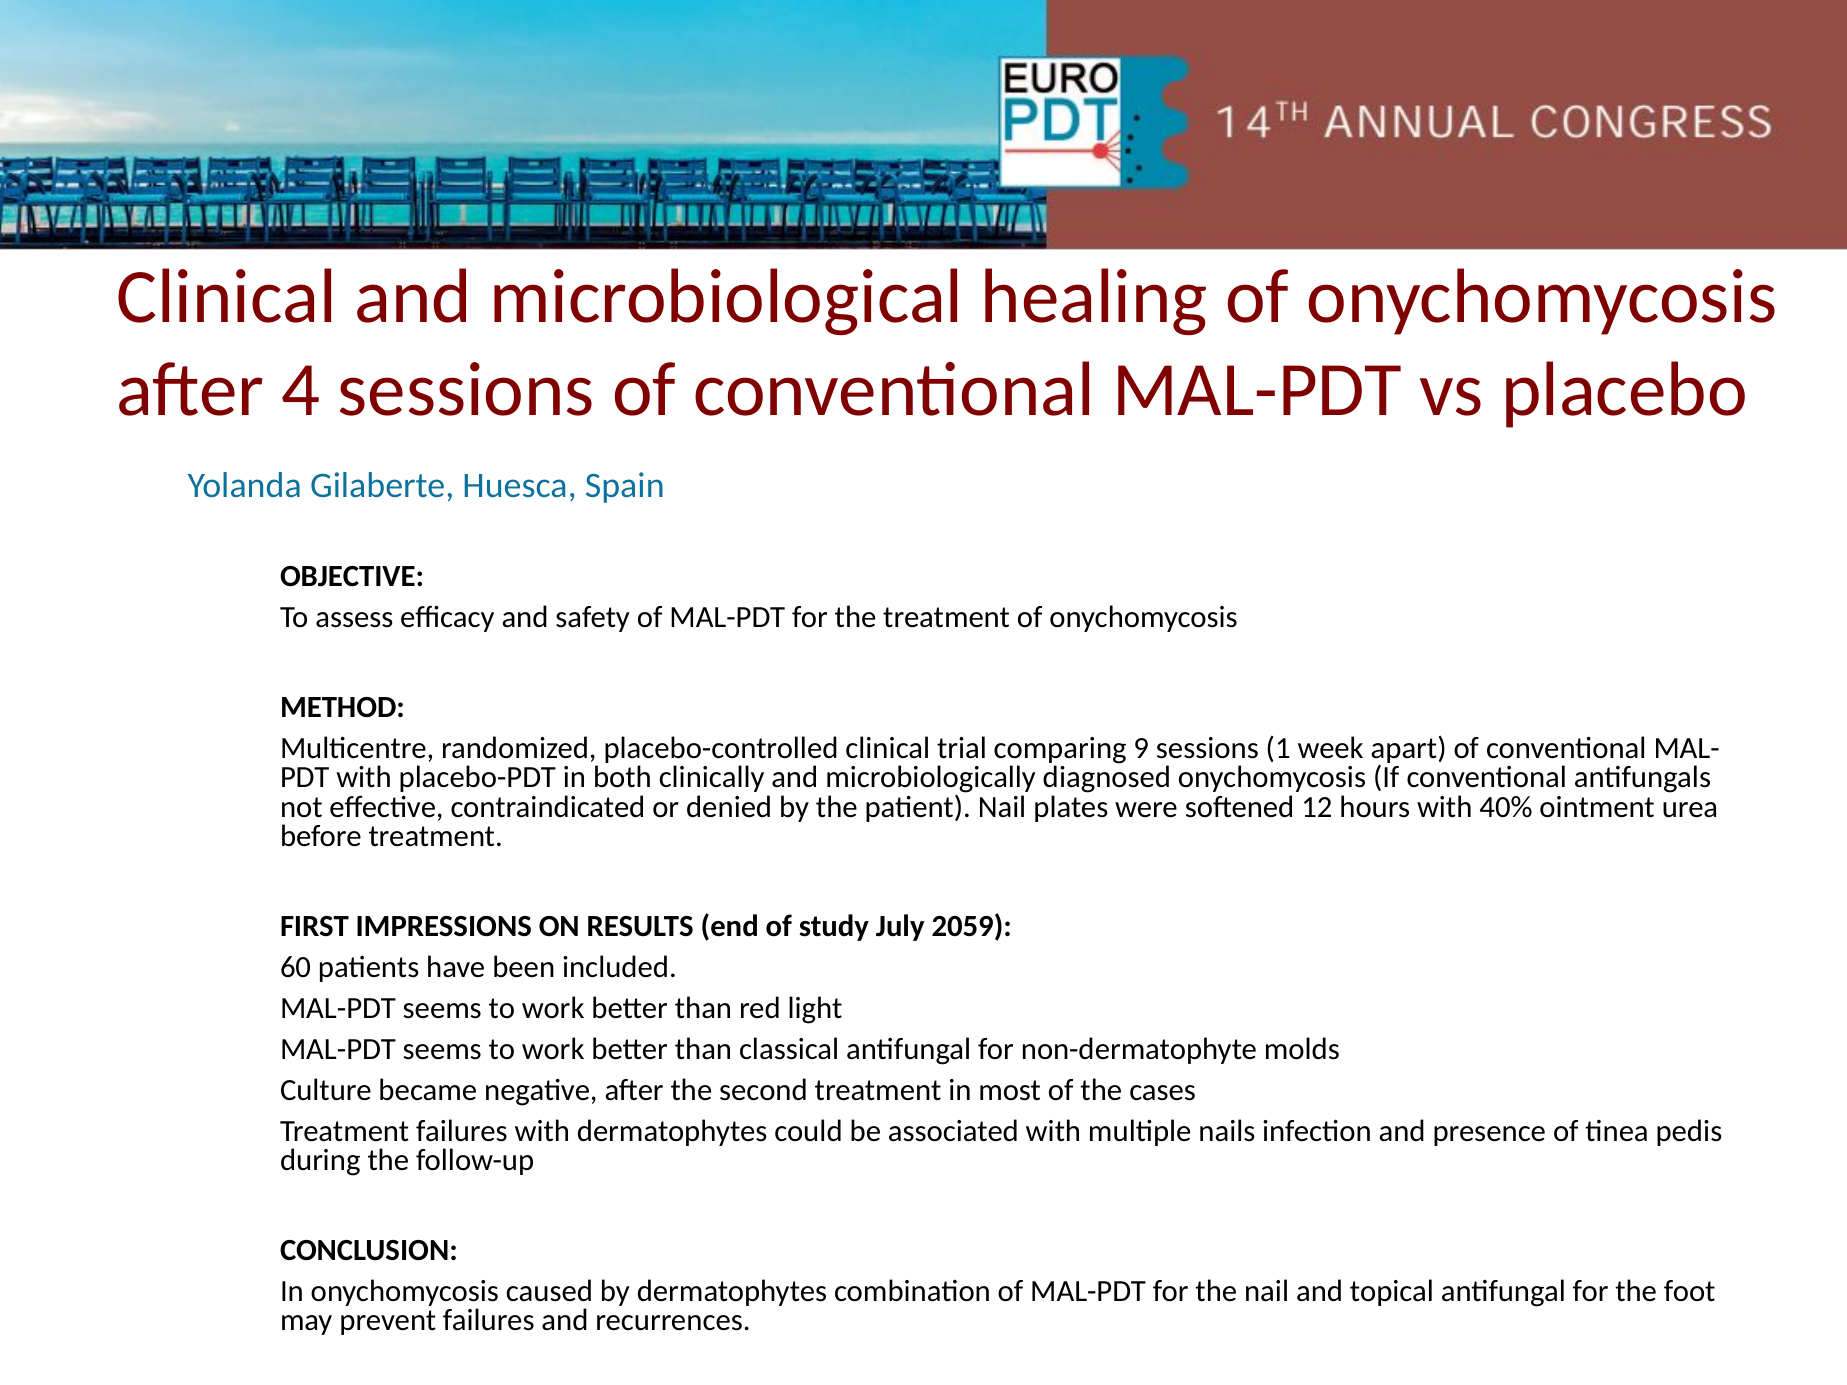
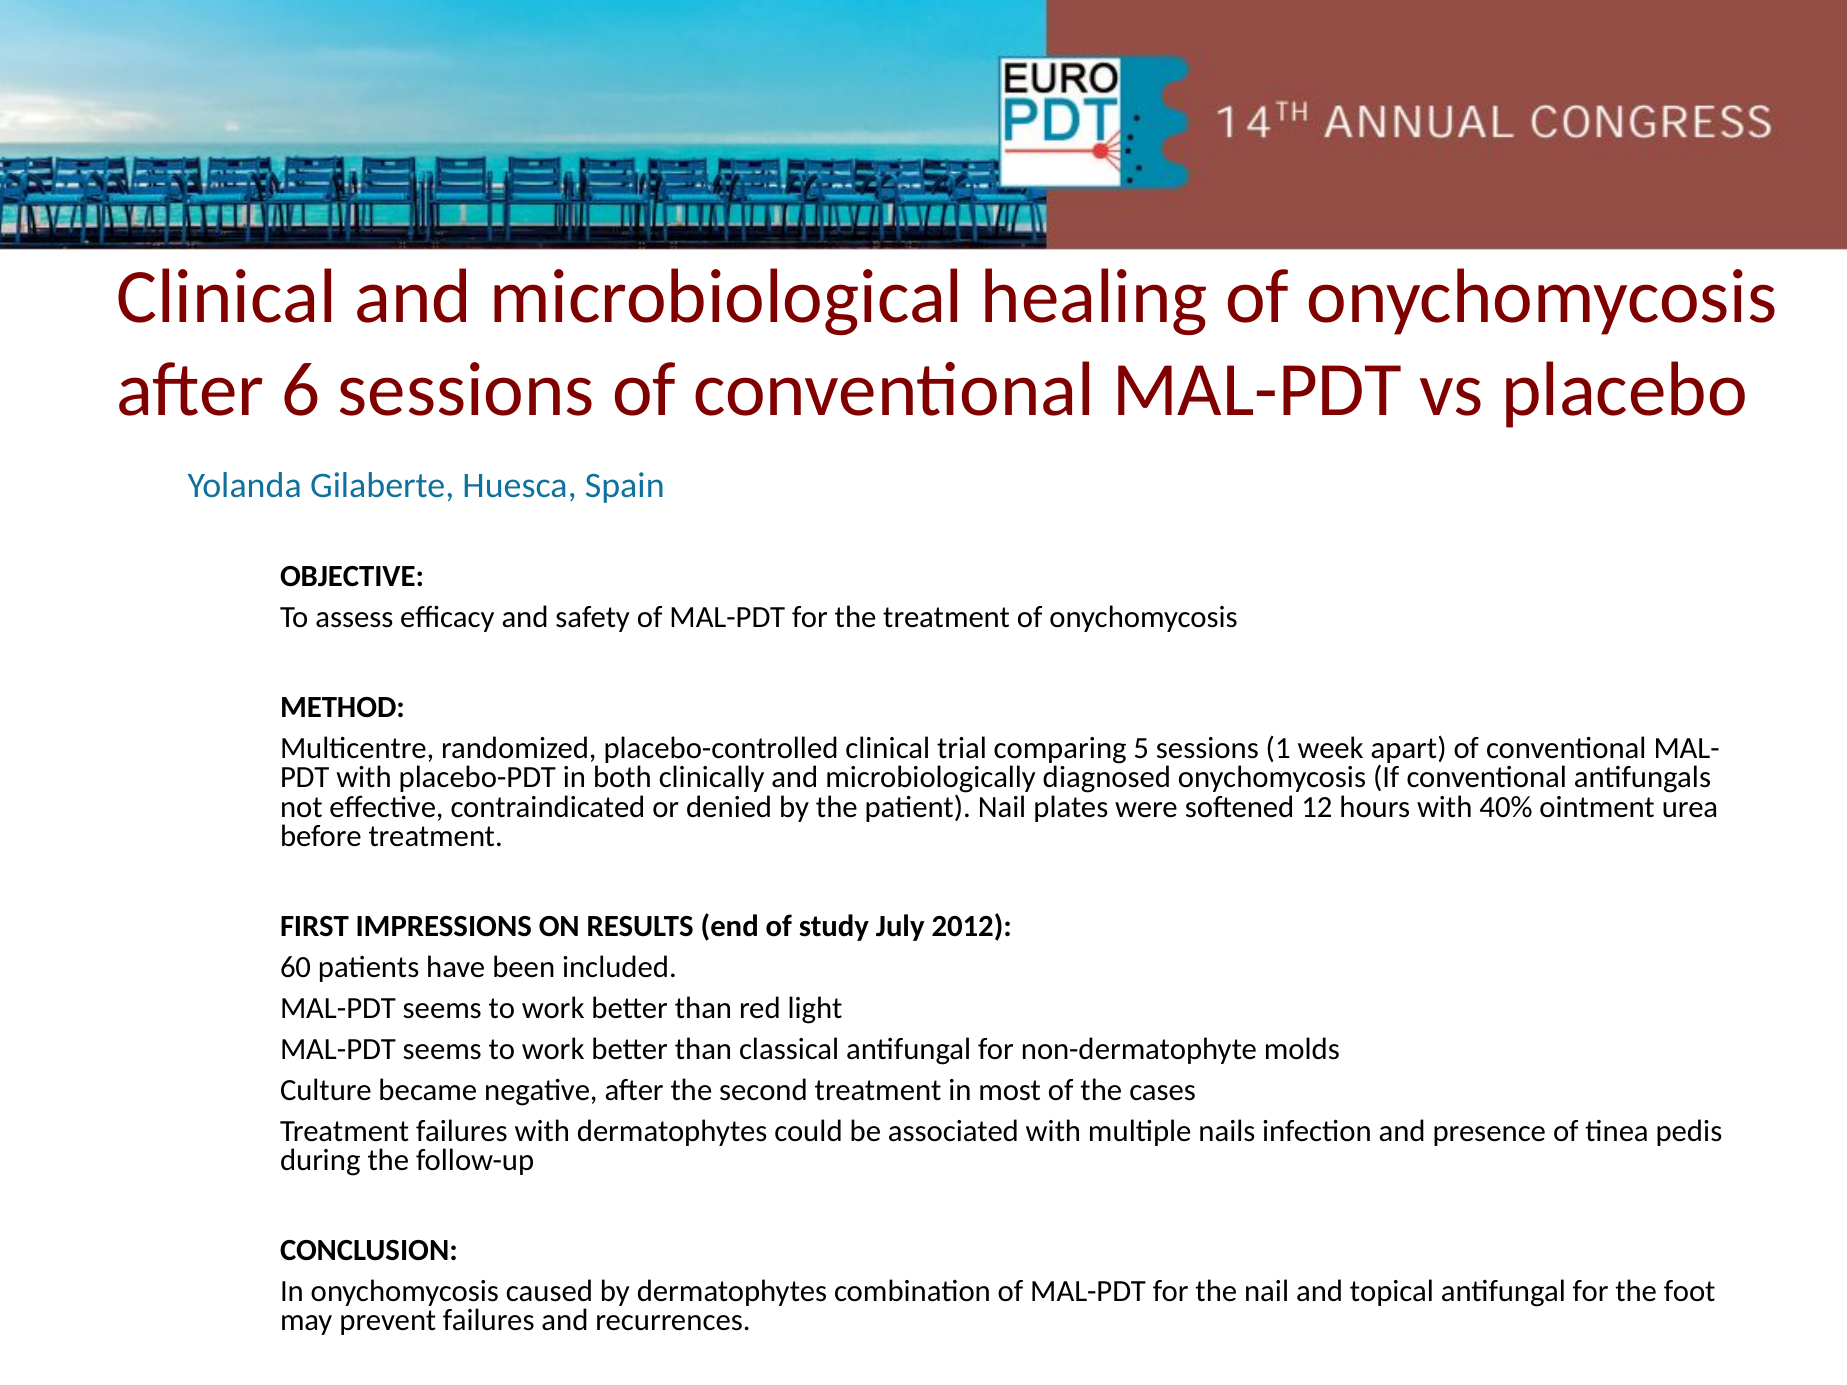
4: 4 -> 6 (301, 390)
9: 9 -> 5 (1141, 748)
2059: 2059 -> 2012 (972, 926)
